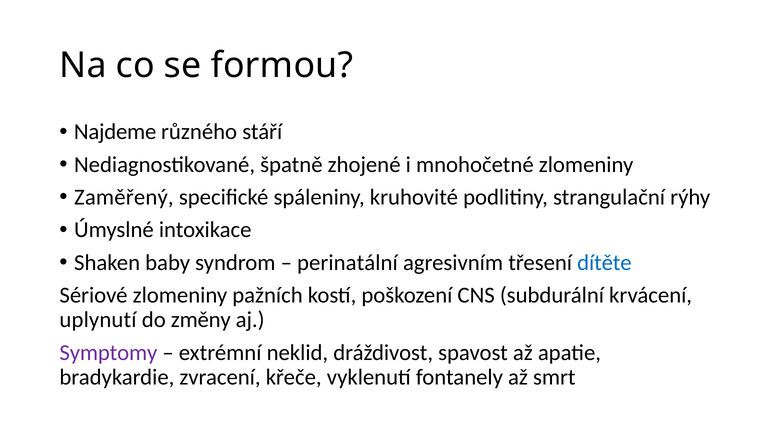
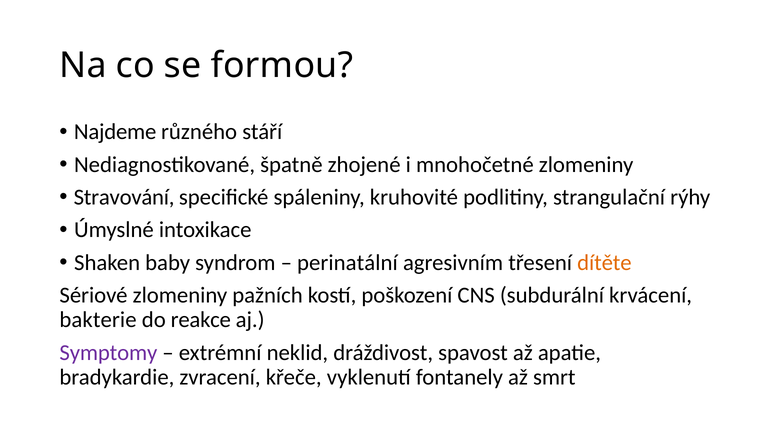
Zaměřený: Zaměřený -> Stravování (124, 197)
dítěte colour: blue -> orange (604, 262)
uplynutí: uplynutí -> bakterie (98, 320)
změny: změny -> reakce (201, 320)
